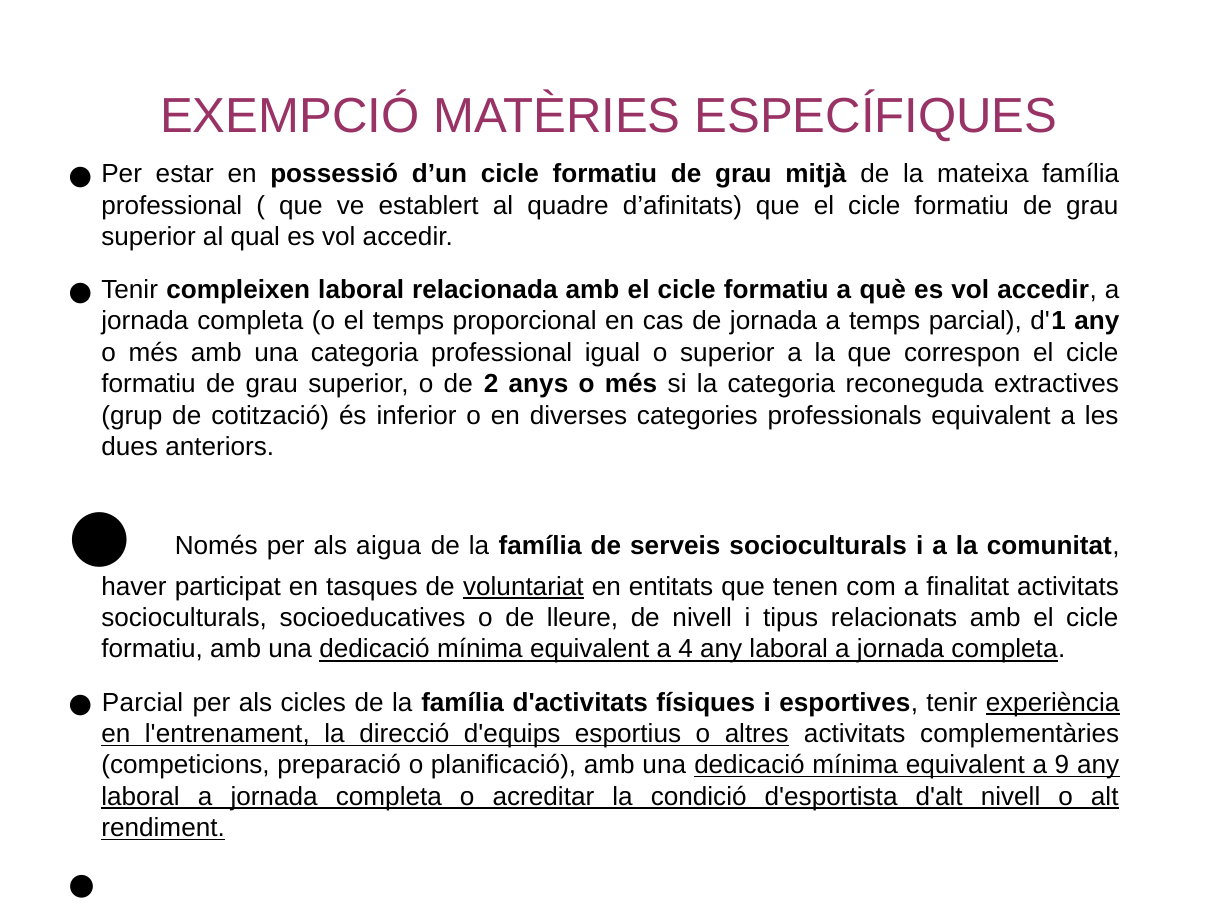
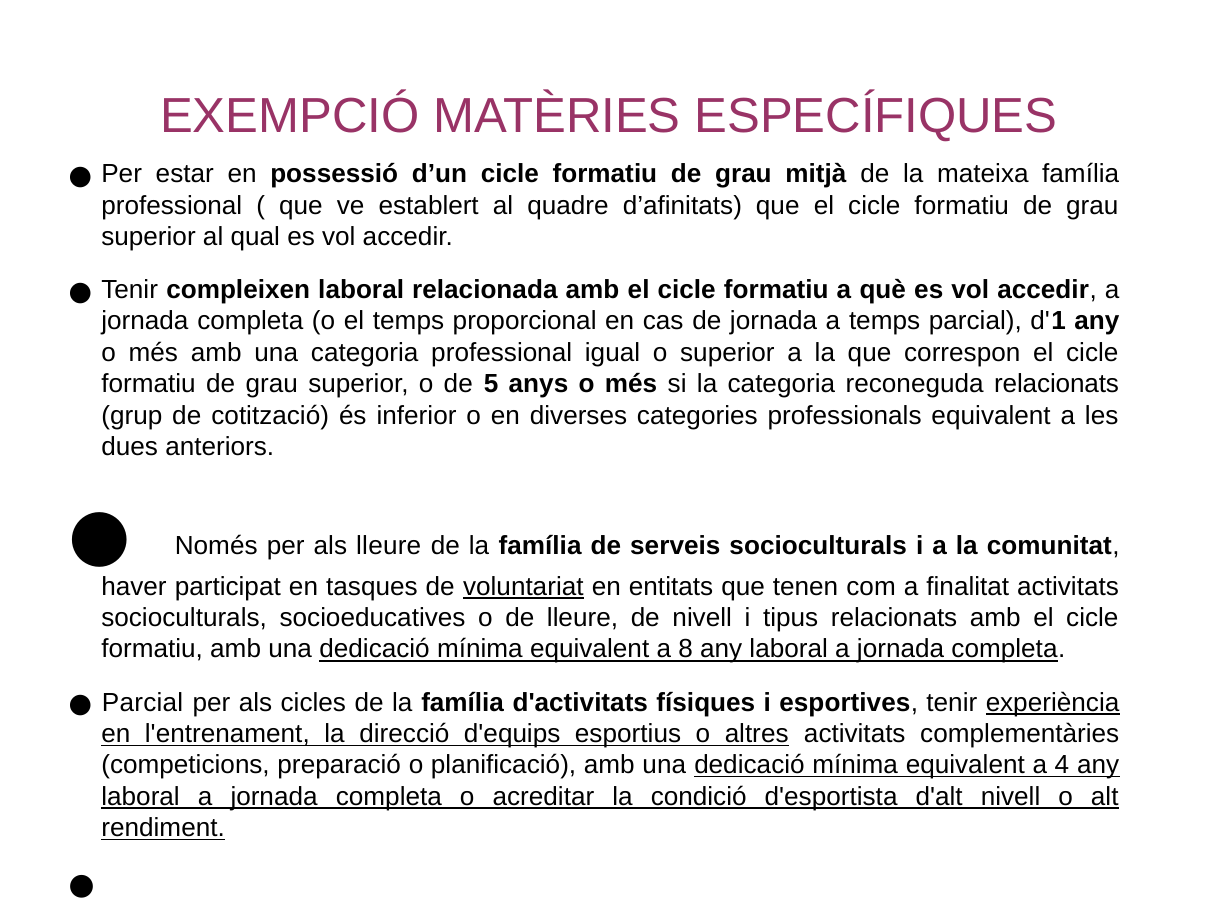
2: 2 -> 5 (491, 384)
reconeguda extractives: extractives -> relacionats (1057, 384)
als aigua: aigua -> lleure (389, 545)
4: 4 -> 8 (686, 649)
9: 9 -> 4 (1062, 764)
